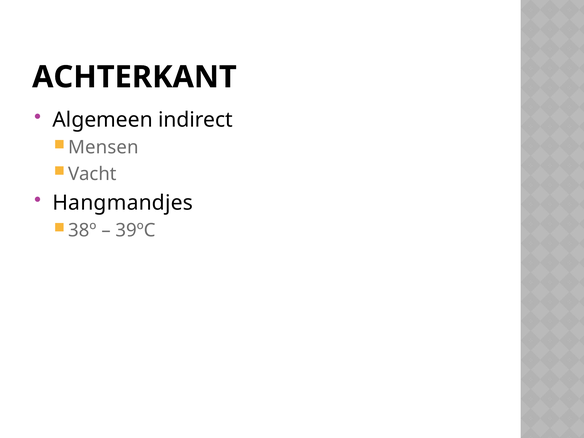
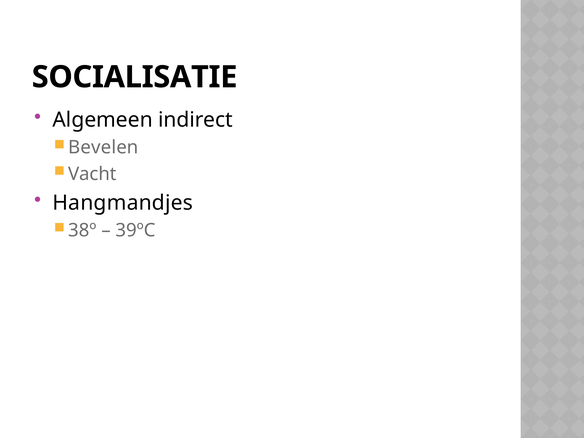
ACHTERKANT: ACHTERKANT -> SOCIALISATIE (135, 77)
Mensen: Mensen -> Bevelen (103, 148)
